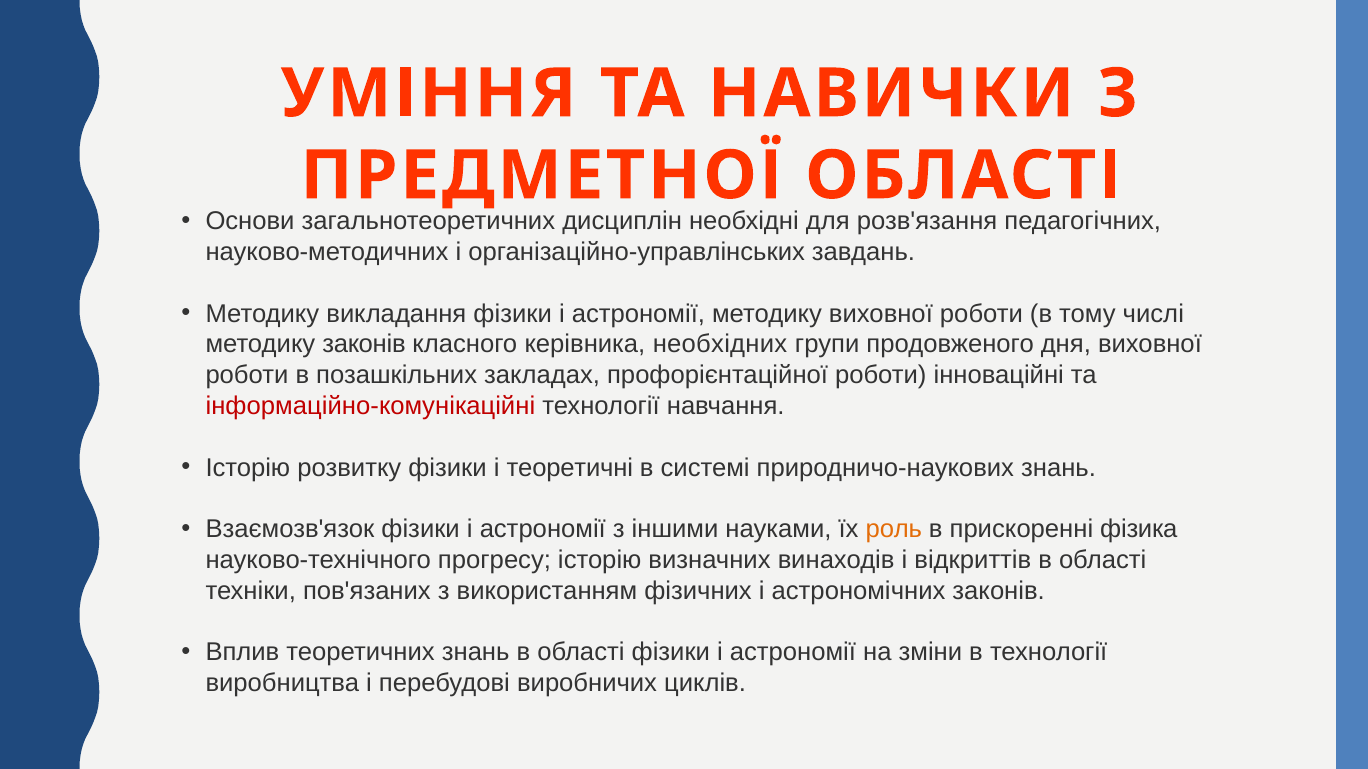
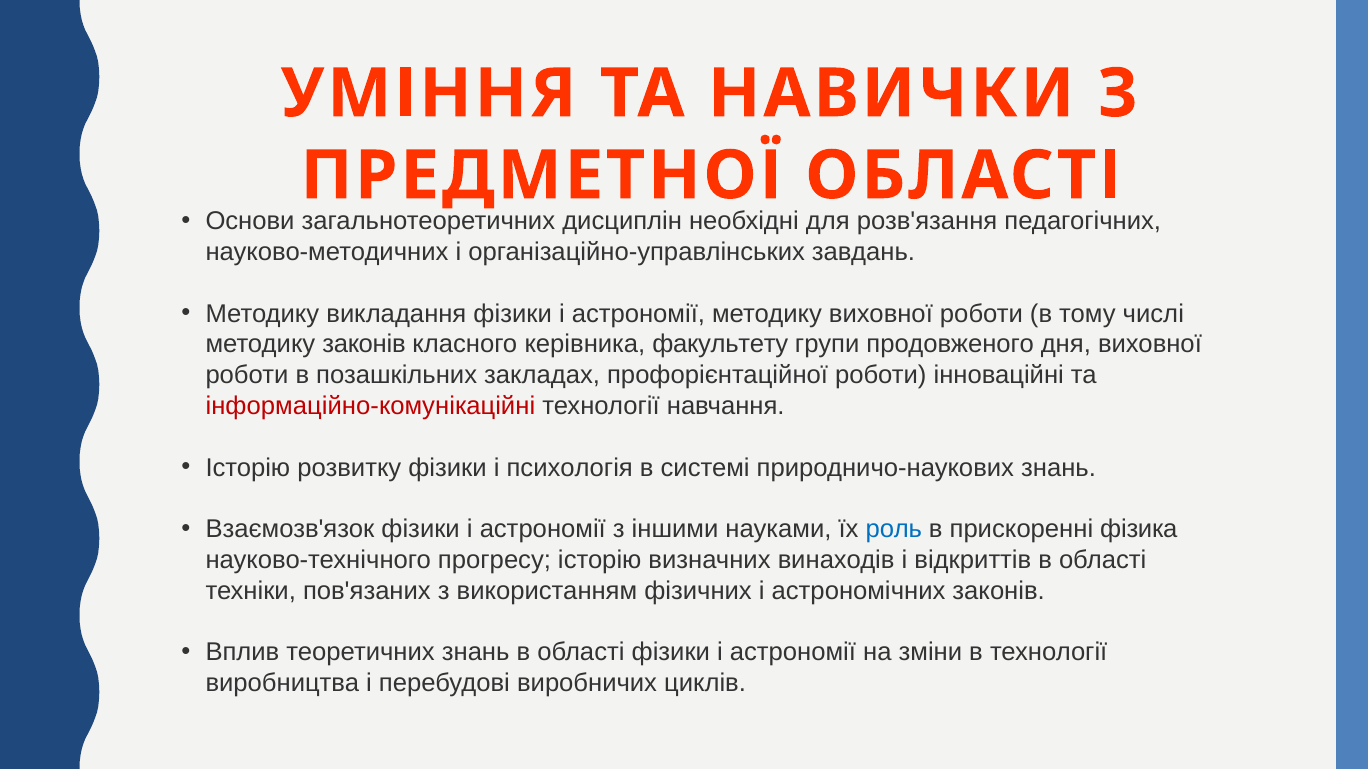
необхідних: необхідних -> факультету (720, 345)
теоретичні: теоретичні -> психологія (570, 468)
роль colour: orange -> blue (894, 529)
